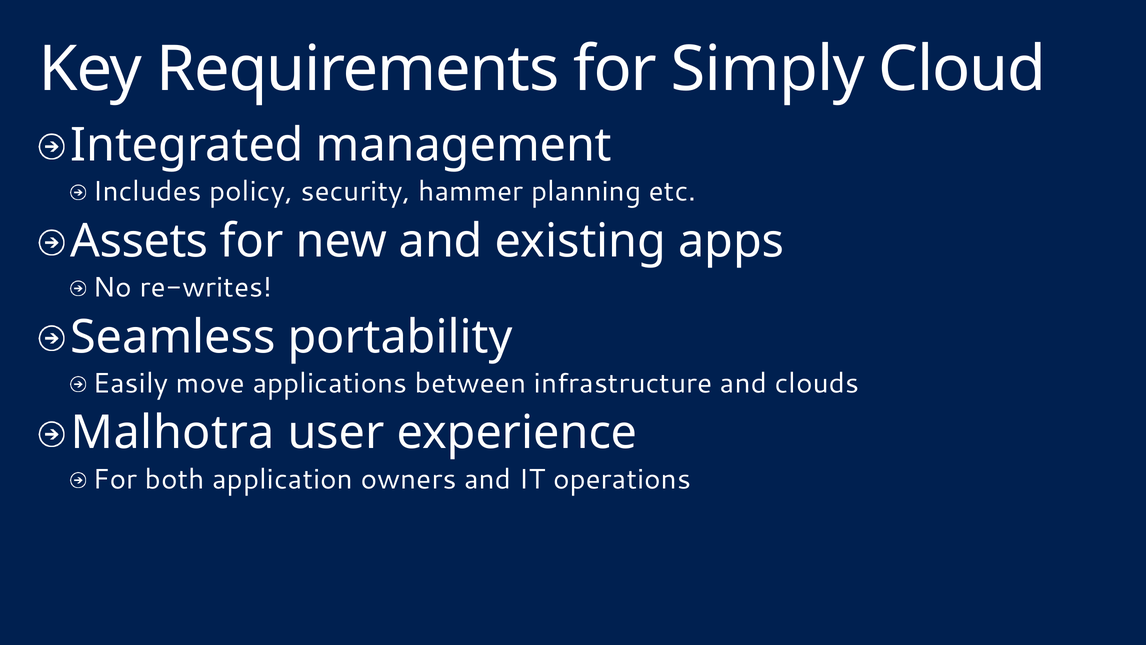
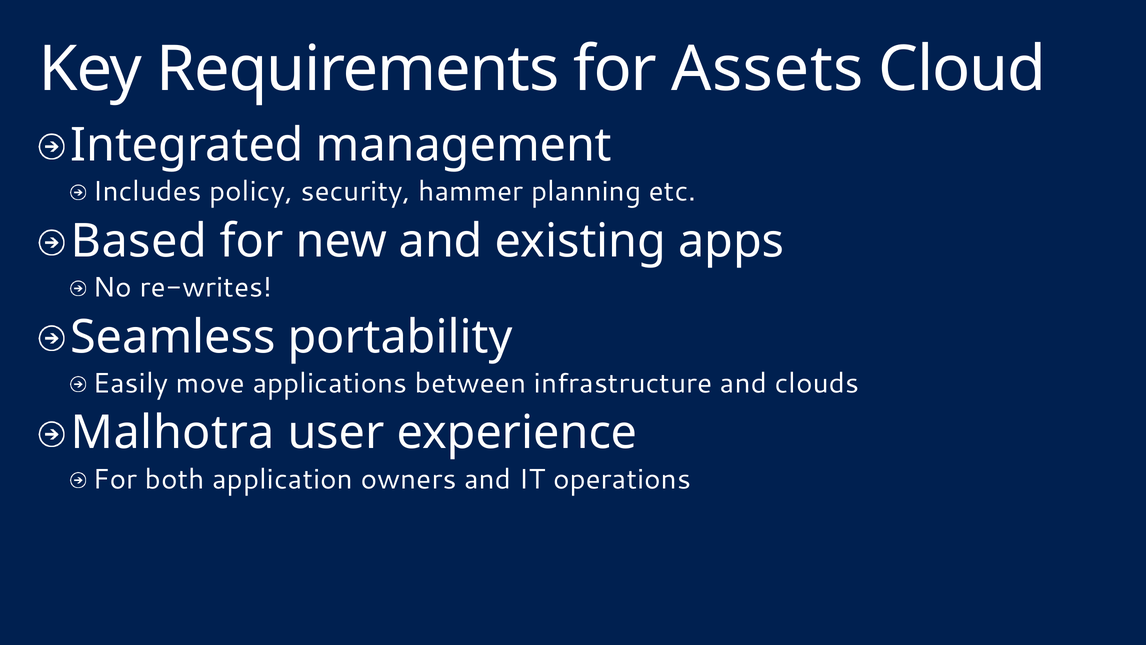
Simply: Simply -> Assets (767, 69)
Assets: Assets -> Based (139, 241)
